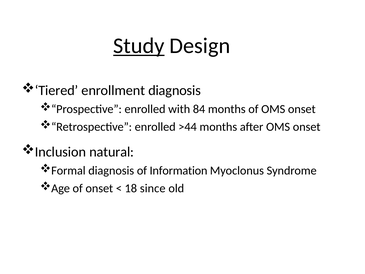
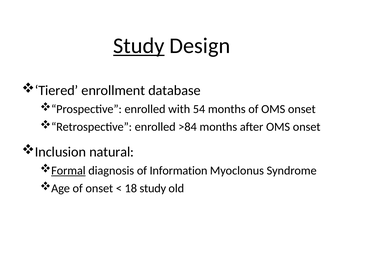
enrollment diagnosis: diagnosis -> database (175, 90)
84: 84 -> 54 (199, 109)
>44: >44 -> >84 (188, 127)
Formal underline: none -> present (68, 170)
18 since: since -> study (153, 188)
